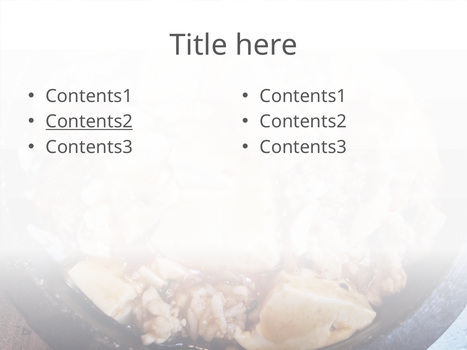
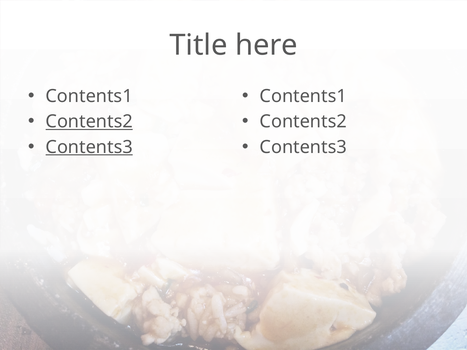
Contents3 underline: none -> present (89, 147)
